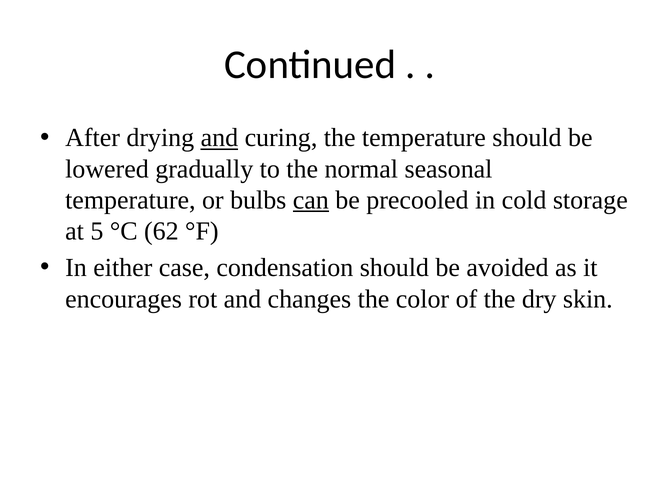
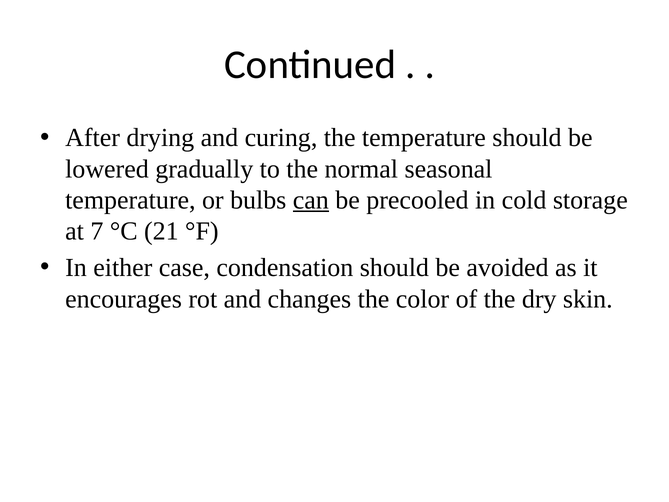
and underline: present -> none (219, 138)
5: 5 -> 7 (97, 231)
62: 62 -> 21 (161, 231)
